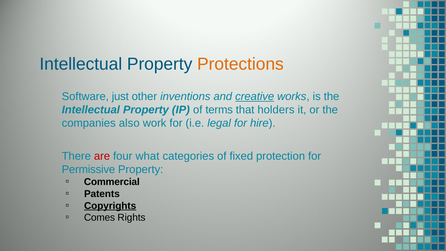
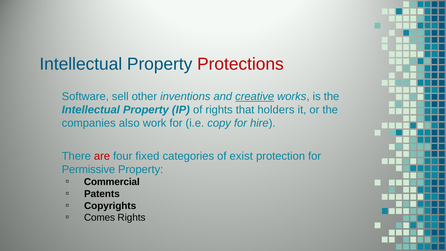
Protections colour: orange -> red (240, 64)
just: just -> sell (120, 96)
of terms: terms -> rights (219, 110)
legal: legal -> copy (219, 123)
what: what -> fixed (147, 156)
fixed: fixed -> exist (241, 156)
Copyrights underline: present -> none (110, 206)
